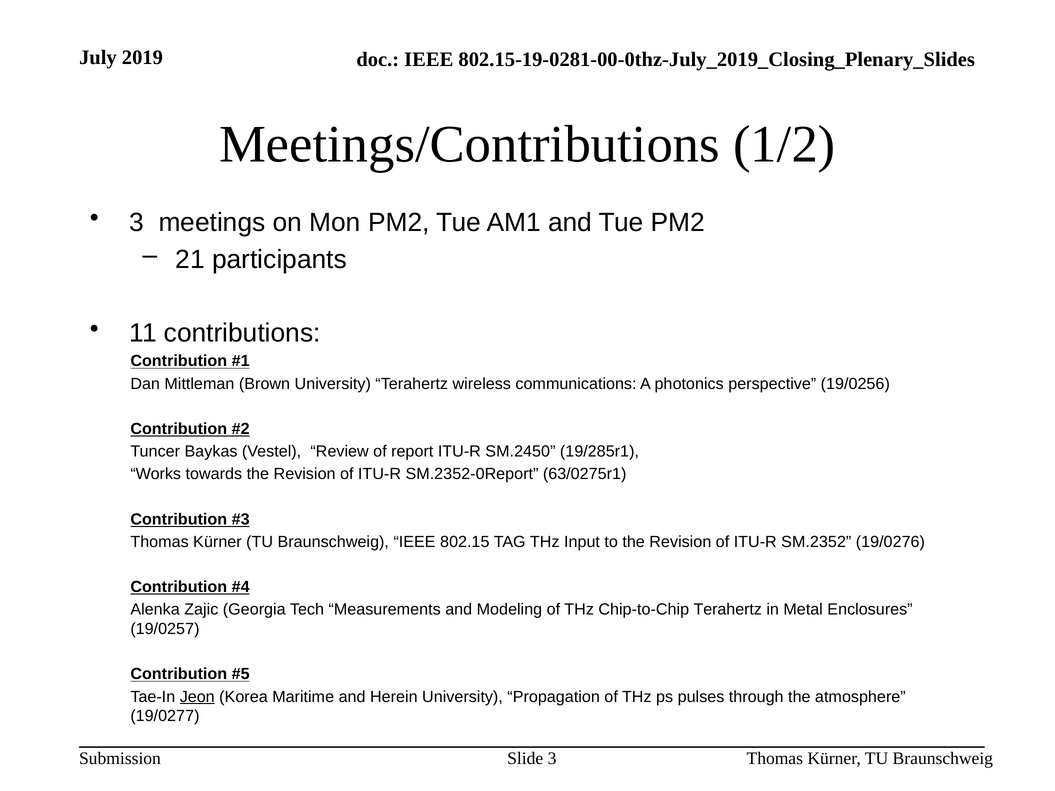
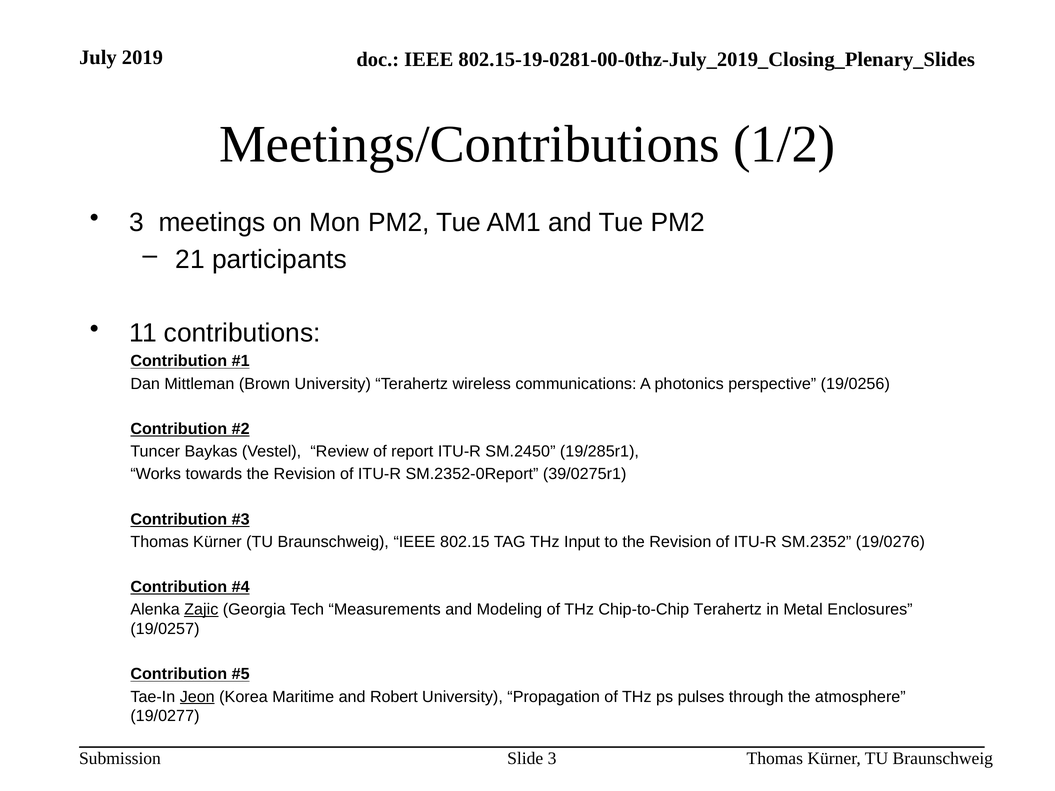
63/0275r1: 63/0275r1 -> 39/0275r1 (585, 474)
Zajic underline: none -> present (201, 610)
Herein: Herein -> Robert (394, 697)
